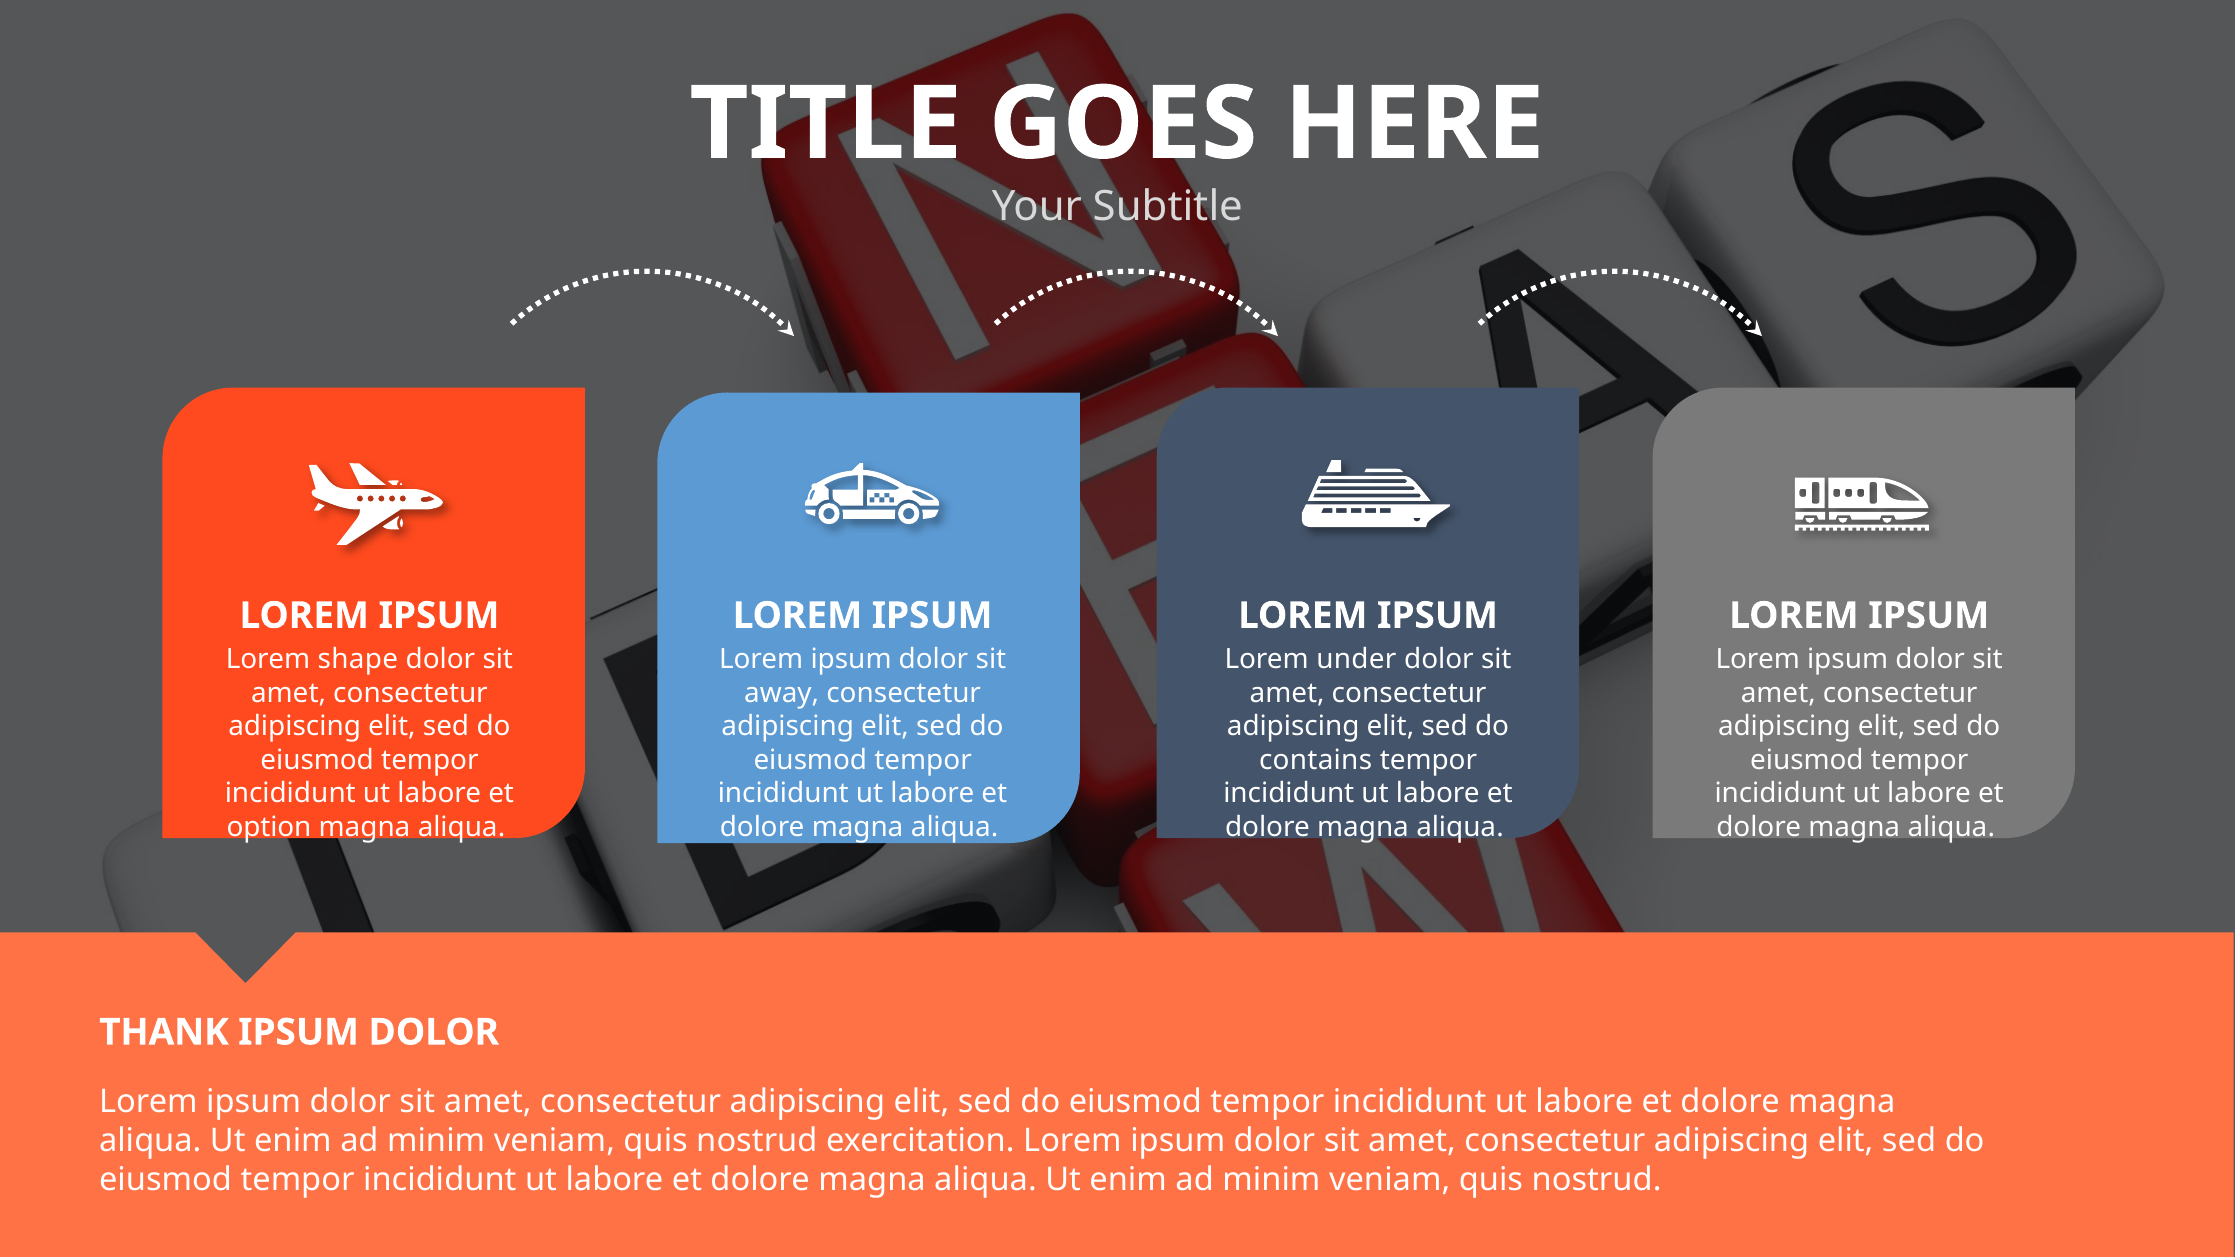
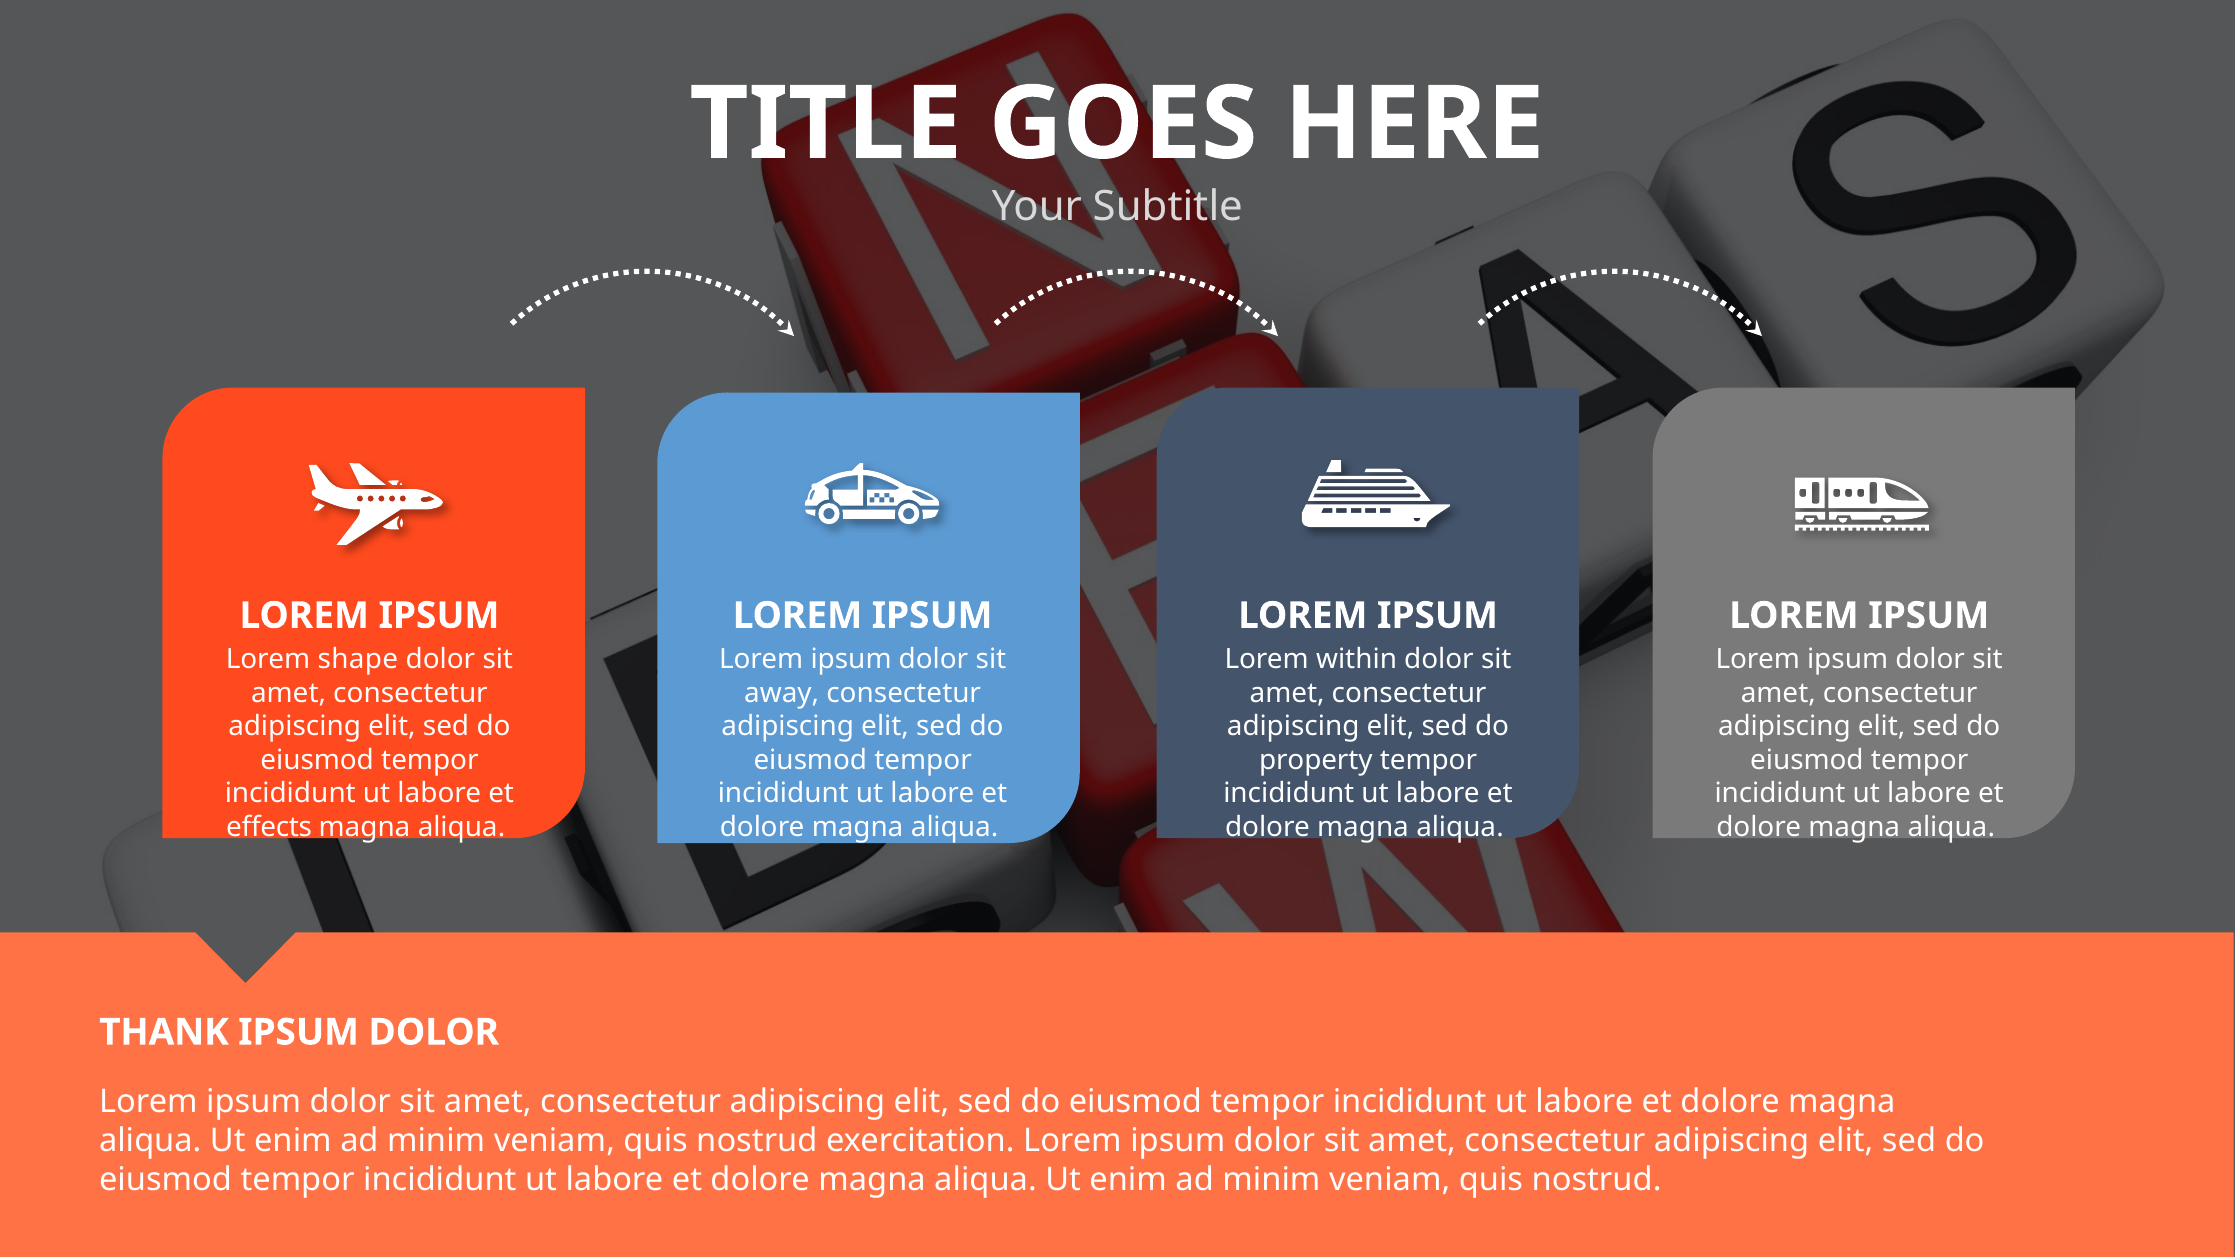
under: under -> within (1357, 660)
contains: contains -> property (1316, 760)
option: option -> effects (269, 827)
